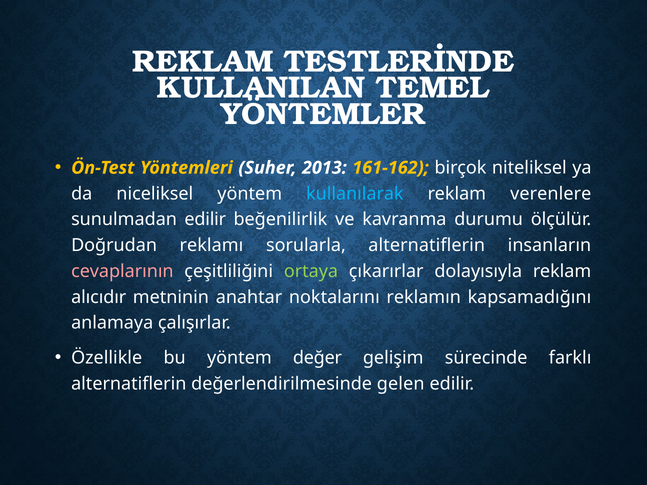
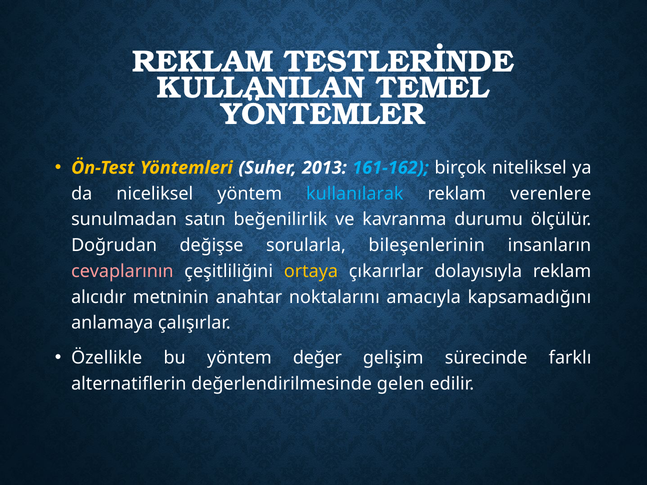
161-162 colour: yellow -> light blue (391, 168)
sunulmadan edilir: edilir -> satın (205, 220)
reklamı: reklamı -> değişse (212, 246)
sorularla alternatiflerin: alternatiflerin -> bileşenlerinin (427, 246)
ortaya colour: light green -> yellow (311, 271)
reklamın: reklamın -> amacıyla (424, 297)
